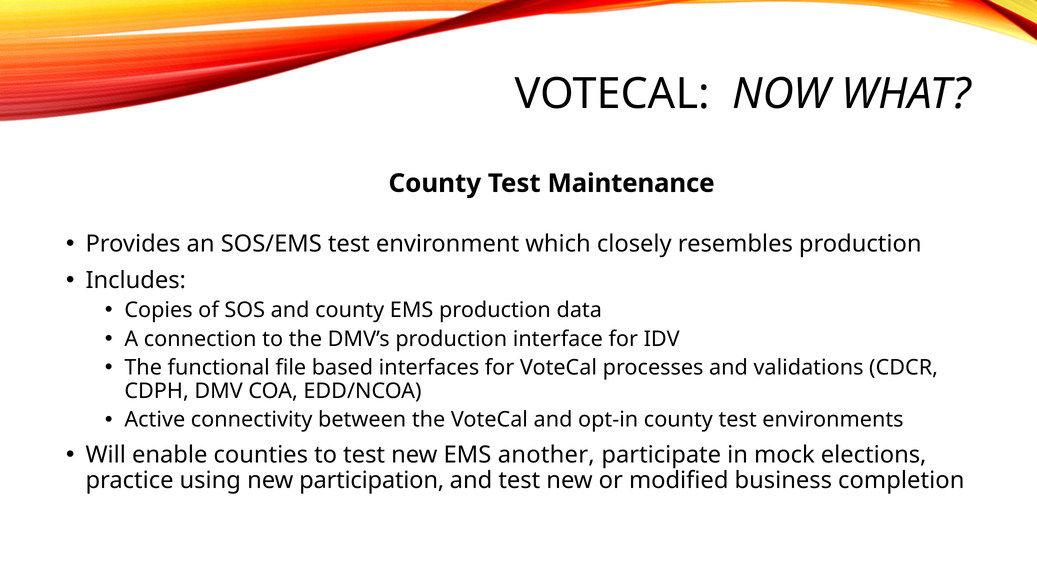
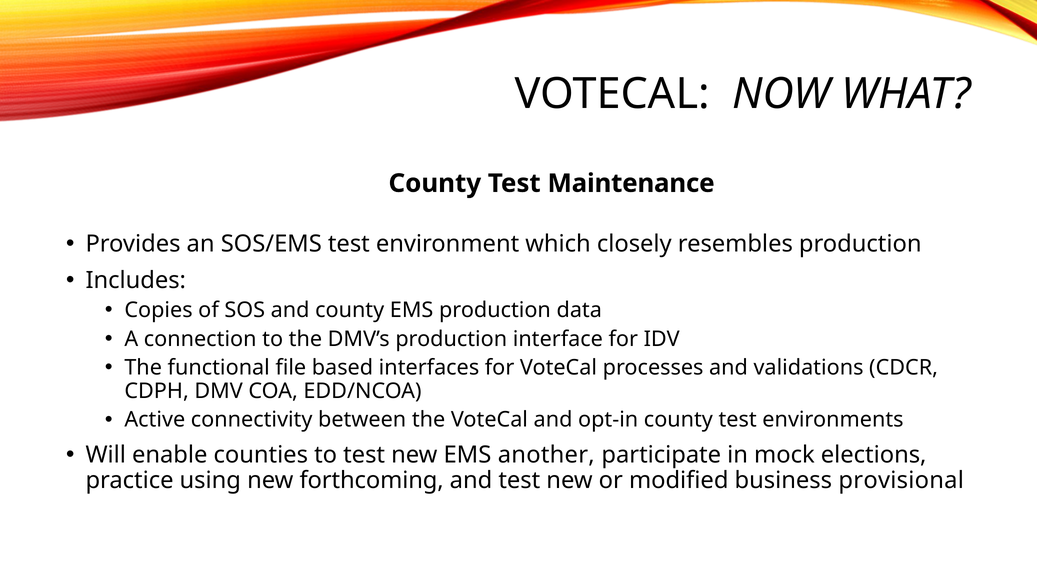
participation: participation -> forthcoming (372, 481)
completion: completion -> provisional (901, 481)
